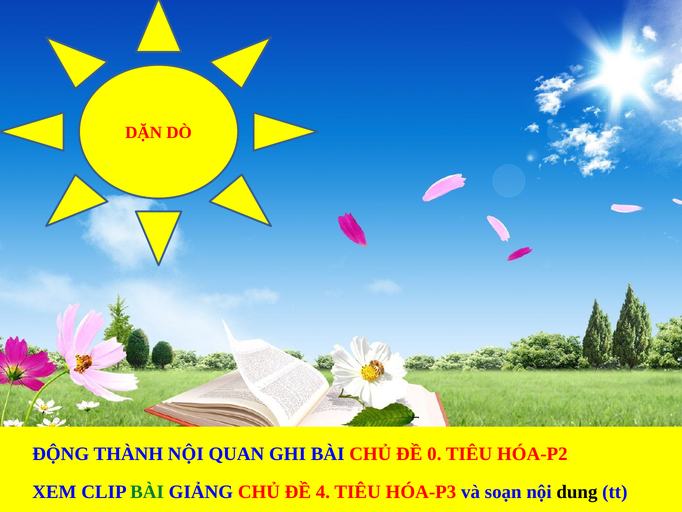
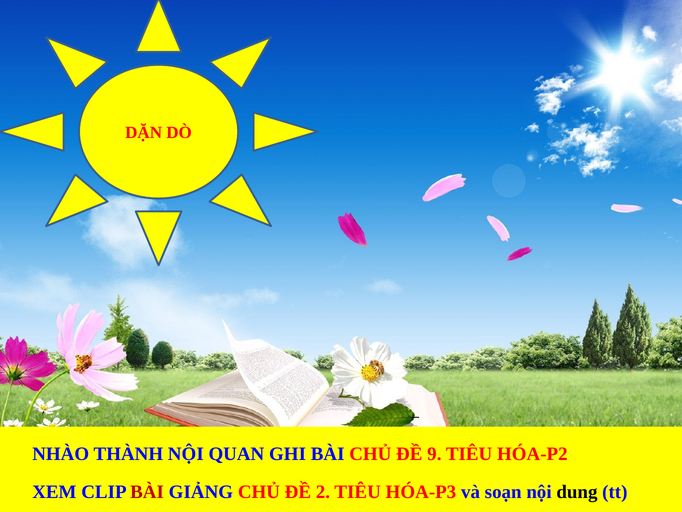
ĐỘNG: ĐỘNG -> NHÀO (61, 454)
0: 0 -> 9 (434, 454)
BÀI colour: green -> red (147, 492)
4: 4 -> 2 (323, 492)
